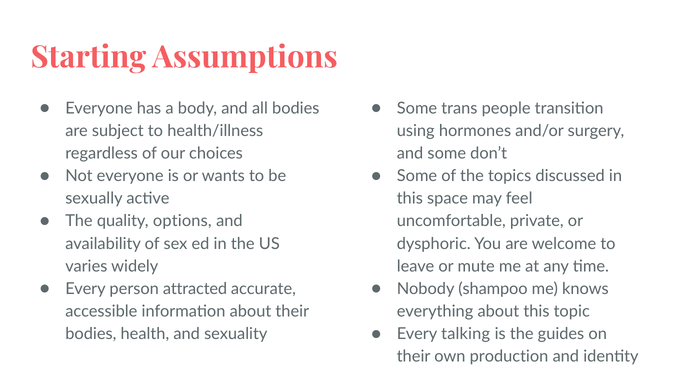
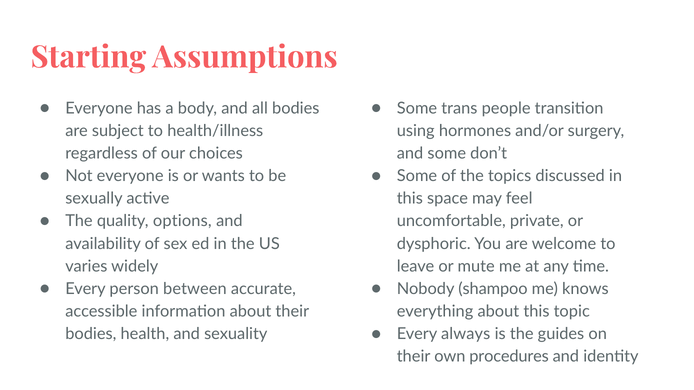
attracted: attracted -> between (195, 289)
talking: talking -> always (466, 334)
production: production -> procedures (509, 357)
